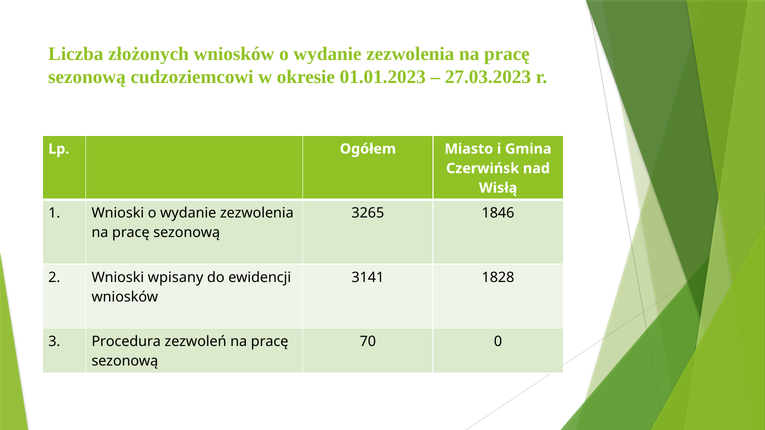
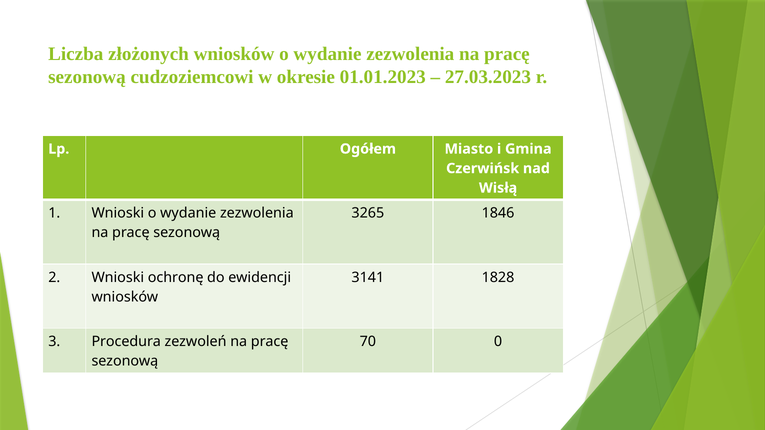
wpisany: wpisany -> ochronę (176, 278)
